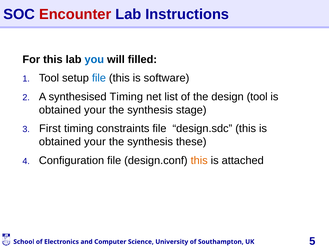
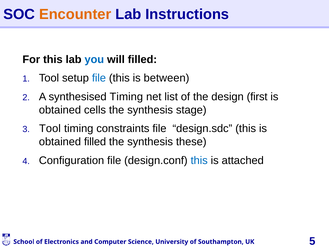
Encounter colour: red -> orange (75, 14)
software: software -> between (167, 78)
design tool: tool -> first (257, 97)
your: your -> cells (95, 110)
First: First -> Tool (50, 128)
your: your -> filled (95, 142)
this colour: orange -> blue (199, 160)
